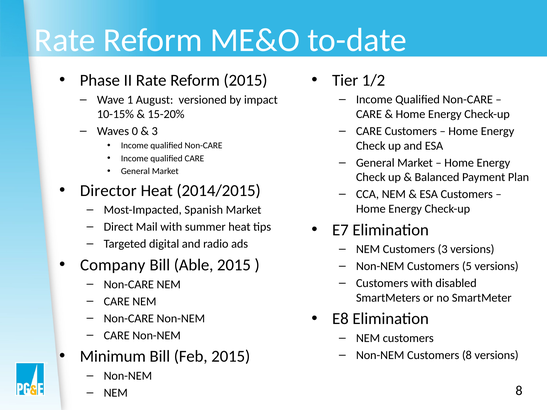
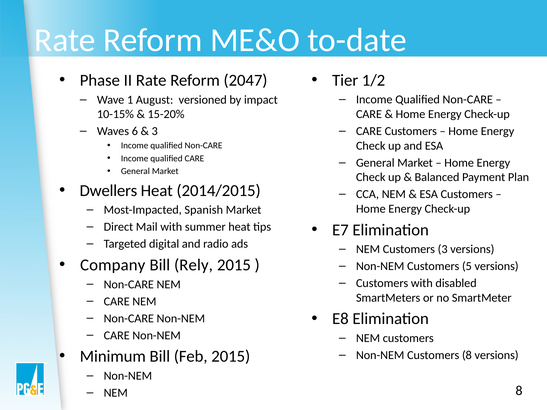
Reform 2015: 2015 -> 2047 (245, 80)
0: 0 -> 6 (135, 131)
Director: Director -> Dwellers (108, 191)
Able: Able -> Rely (193, 265)
